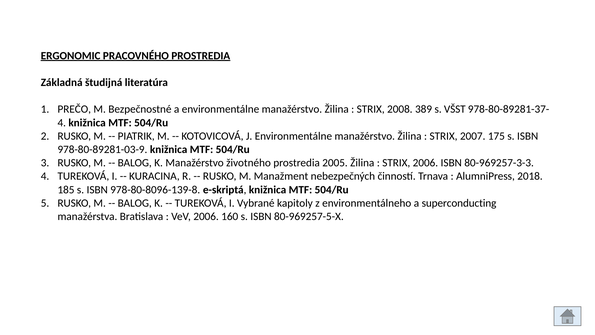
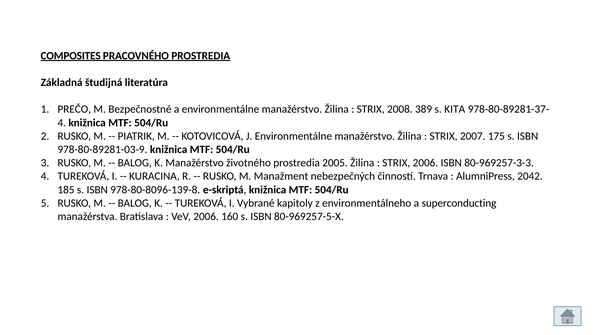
ERGONOMIC: ERGONOMIC -> COMPOSITES (71, 56)
VŠST: VŠST -> KITA (455, 109)
2018: 2018 -> 2042 (530, 176)
